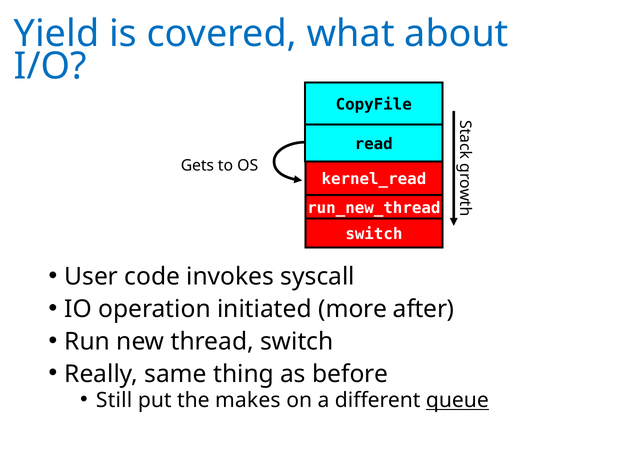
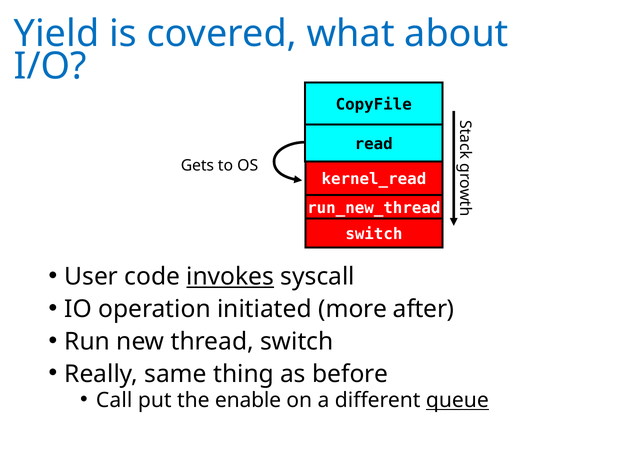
invokes underline: none -> present (230, 277)
Still: Still -> Call (114, 401)
makes: makes -> enable (248, 401)
